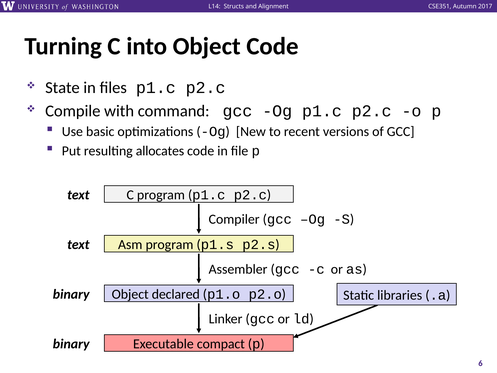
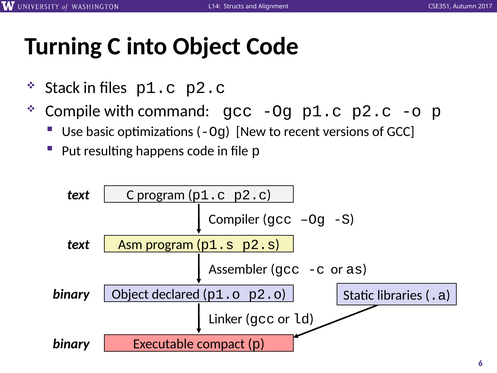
State: State -> Stack (62, 88)
allocates: allocates -> happens (160, 151)
